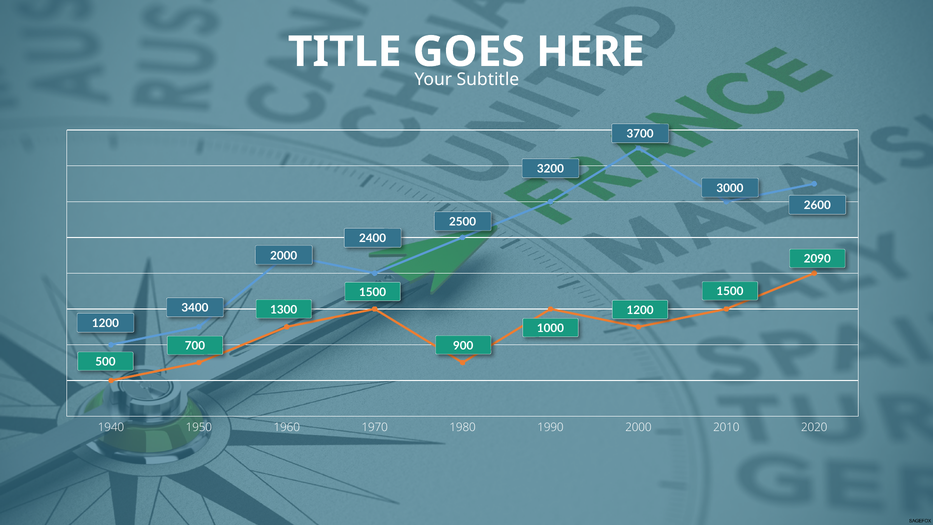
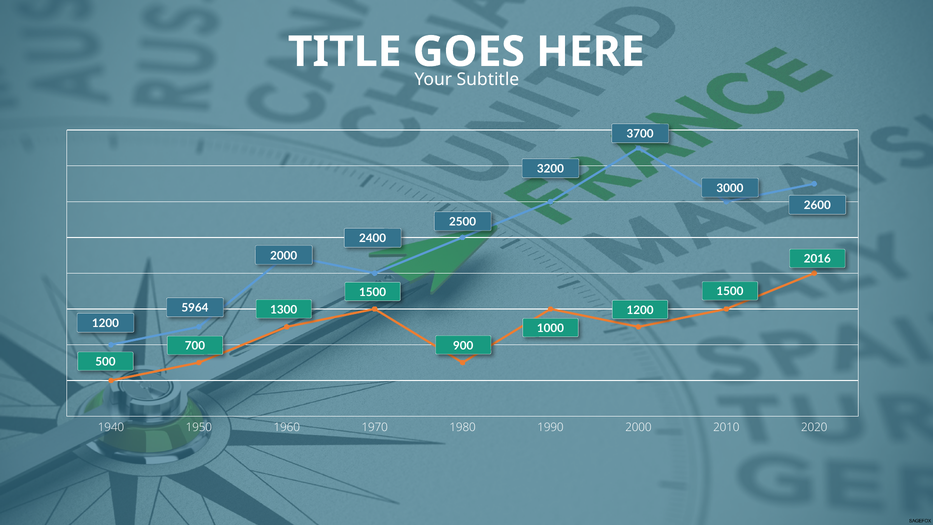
2090: 2090 -> 2016 (817, 259)
3400: 3400 -> 5964 (195, 308)
